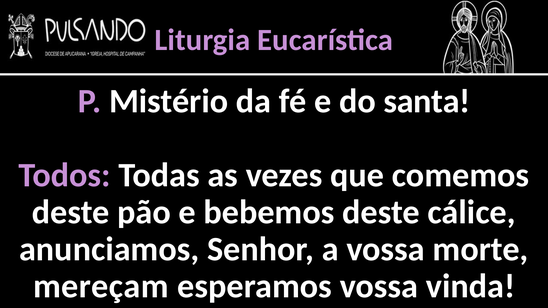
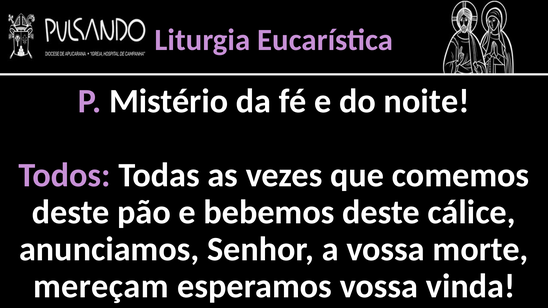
santa: santa -> noite (427, 101)
